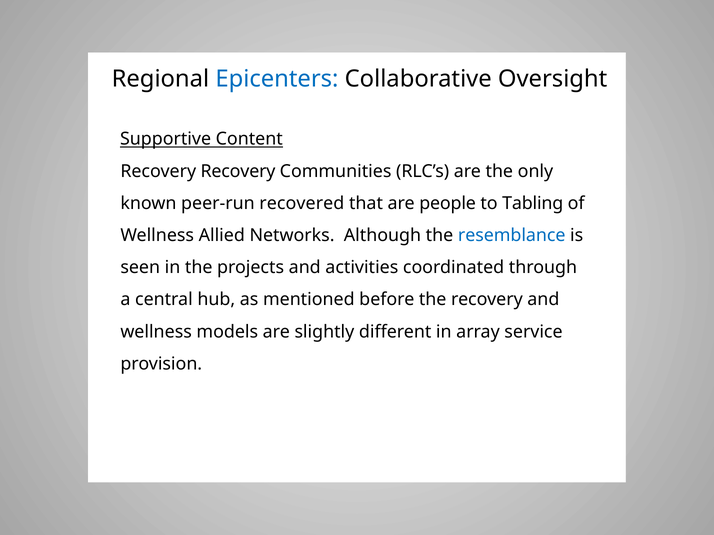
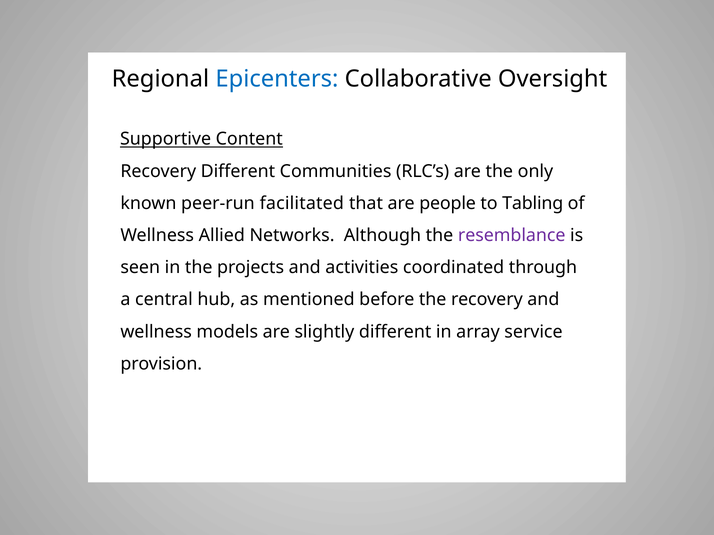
Recovery Recovery: Recovery -> Different (238, 171)
recovered: recovered -> facilitated (302, 203)
resemblance colour: blue -> purple (512, 236)
